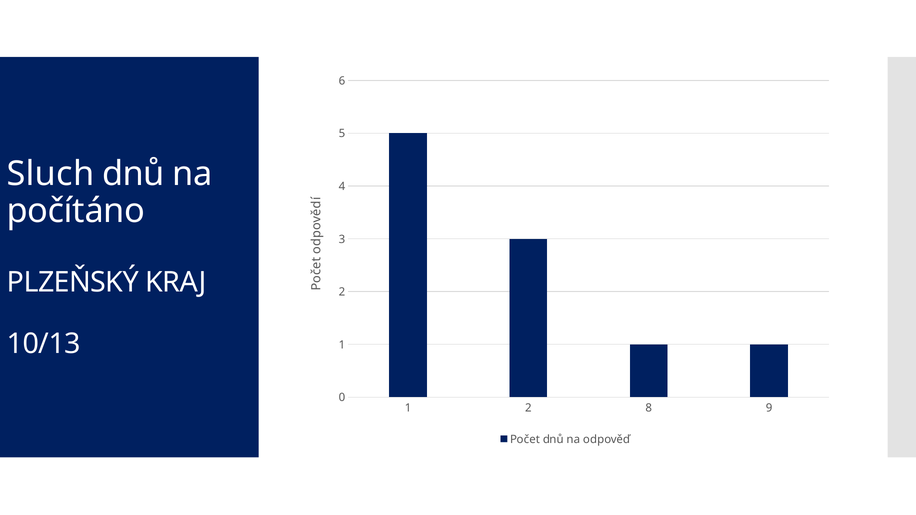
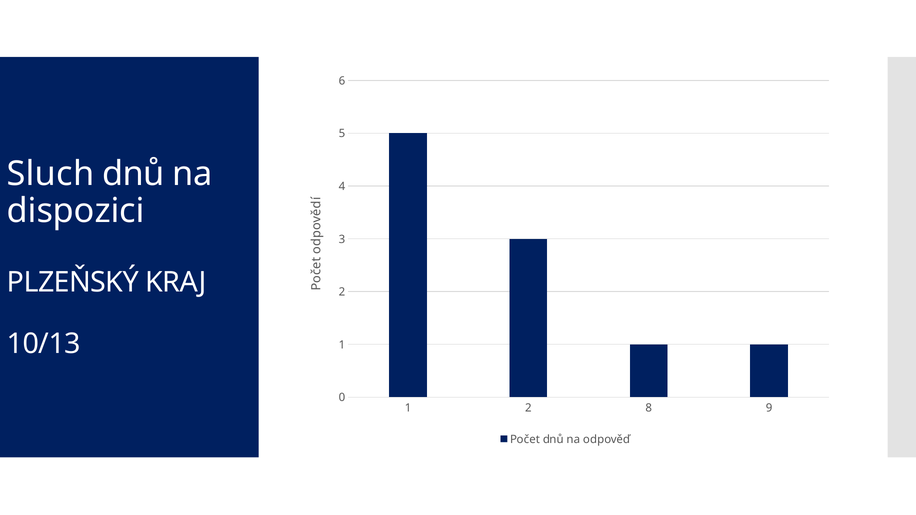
počítáno: počítáno -> dispozici (76, 211)
